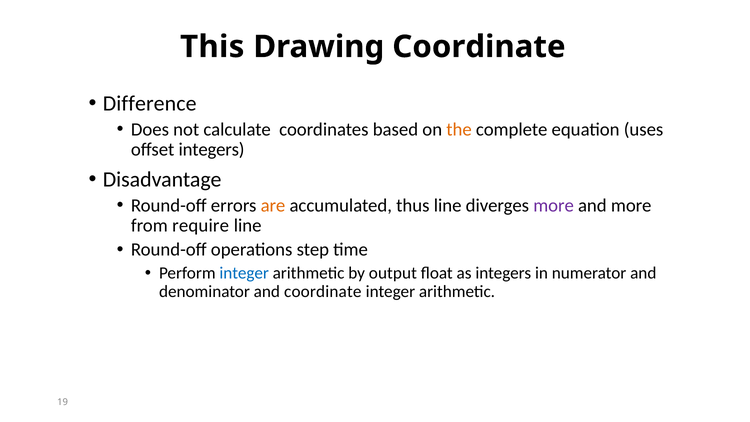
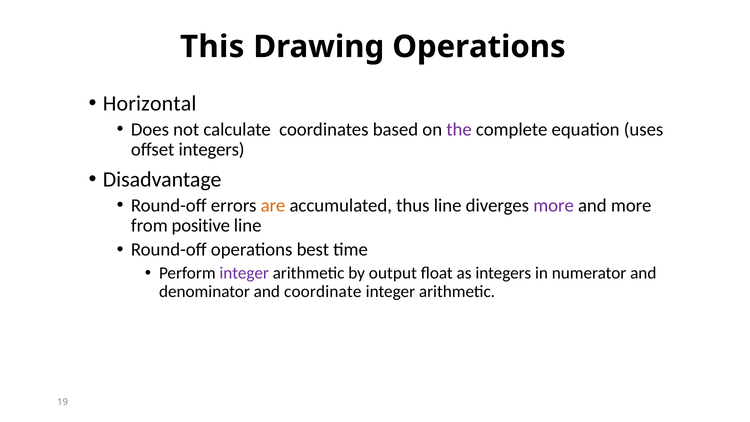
Drawing Coordinate: Coordinate -> Operations (479, 47)
Difference: Difference -> Horizontal (150, 104)
the colour: orange -> purple (459, 129)
require: require -> positive (201, 225)
step: step -> best (313, 250)
integer colour: blue -> purple (244, 273)
